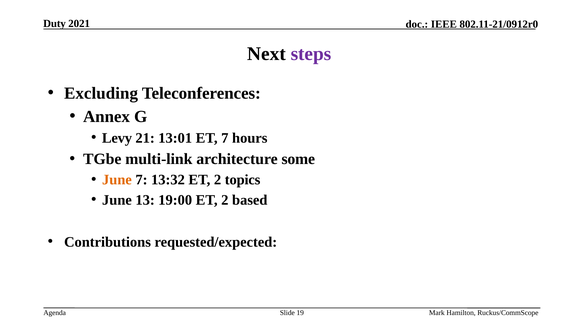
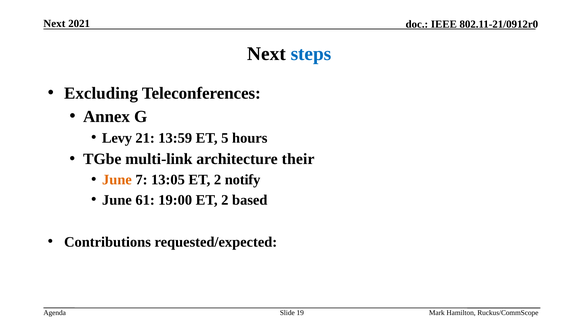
Duty: Duty -> Next (54, 24)
steps colour: purple -> blue (311, 54)
13:01: 13:01 -> 13:59 (175, 138)
ET 7: 7 -> 5 (225, 138)
some: some -> their (298, 159)
13:32: 13:32 -> 13:05 (168, 180)
topics: topics -> notify (243, 180)
13: 13 -> 61 (145, 200)
